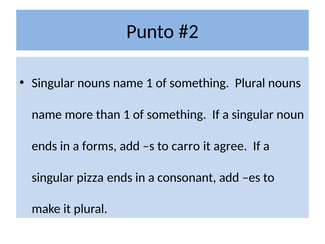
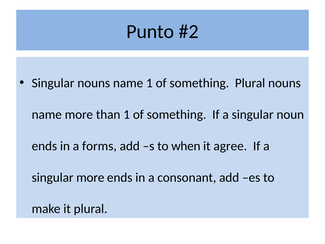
carro: carro -> when (186, 146)
singular pizza: pizza -> more (90, 177)
